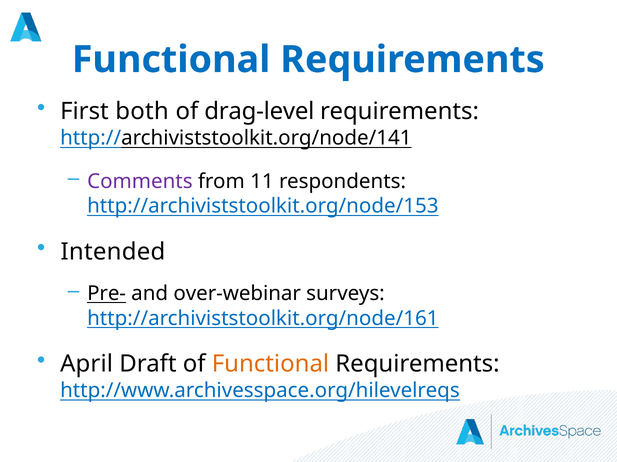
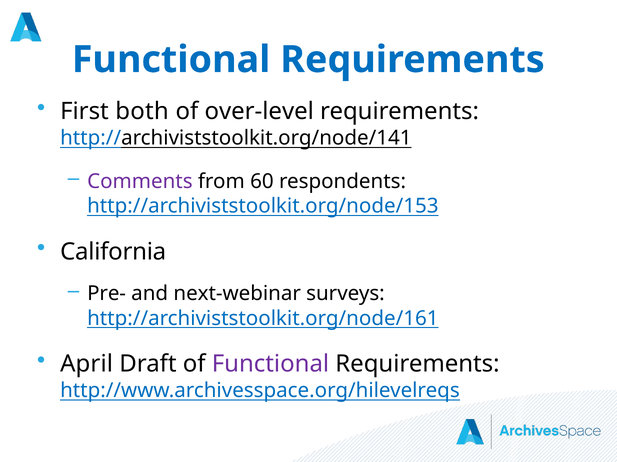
drag-level: drag-level -> over-level (259, 112)
11: 11 -> 60 (262, 182)
Intended: Intended -> California (113, 252)
Pre- underline: present -> none (107, 294)
over-webinar: over-webinar -> next-webinar (237, 294)
Functional colour: orange -> purple (270, 365)
